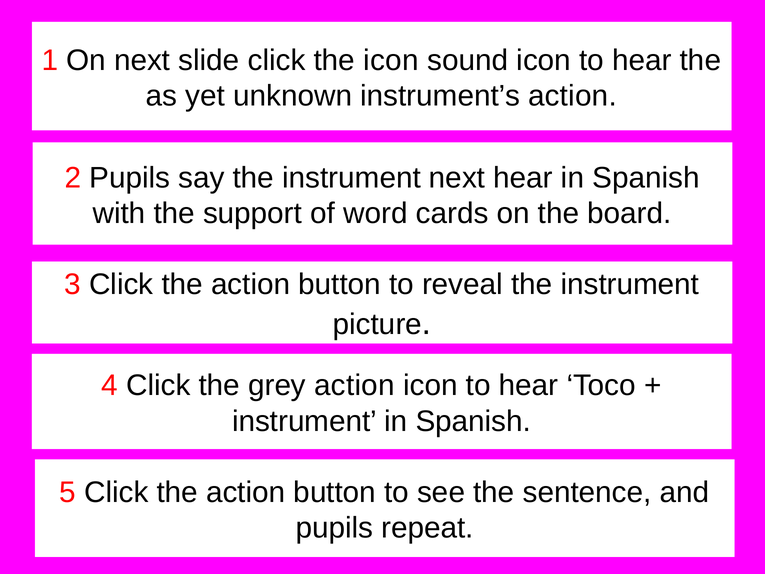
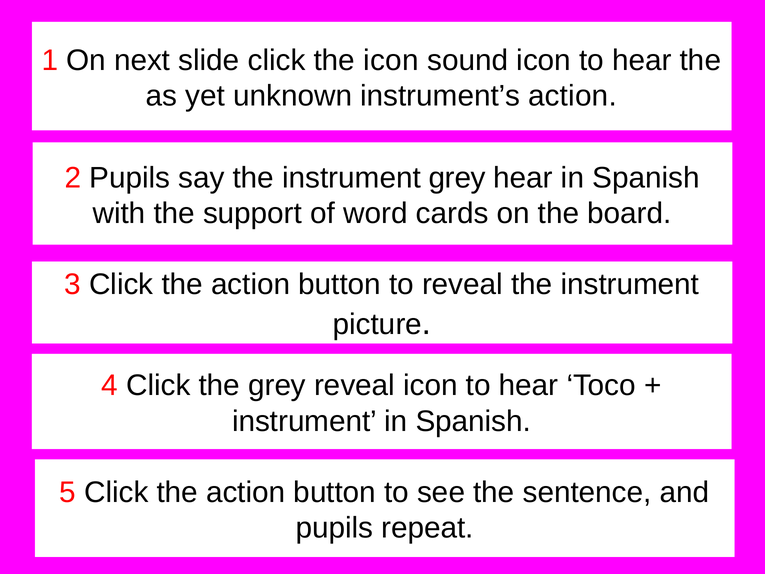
instrument next: next -> grey (457, 178)
grey action: action -> reveal (355, 385)
